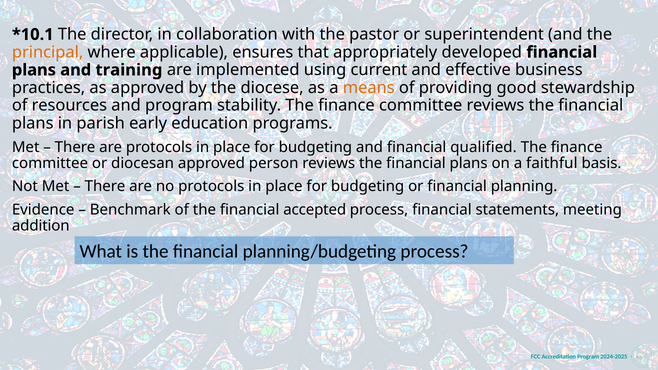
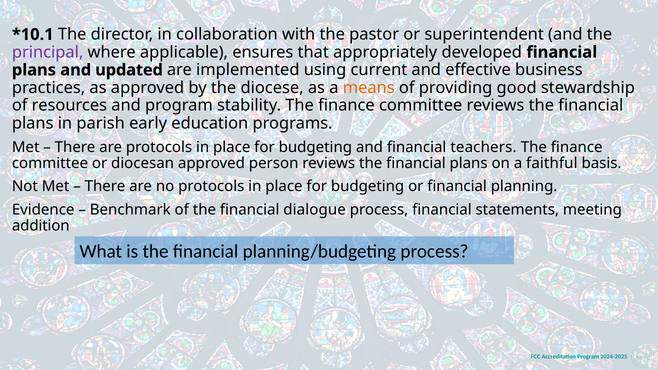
principal colour: orange -> purple (48, 52)
training: training -> updated (129, 70)
qualified: qualified -> teachers (483, 147)
accepted: accepted -> dialogue (315, 210)
